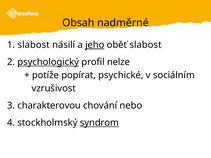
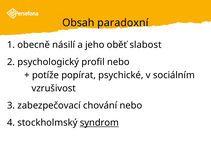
nadměrné: nadměrné -> paradoxní (123, 23)
1 slabost: slabost -> obecně (34, 45)
jeho underline: present -> none (95, 45)
psychologický underline: present -> none (48, 62)
profil nelze: nelze -> nebo (118, 62)
charakterovou: charakterovou -> zabezpečovací (49, 106)
